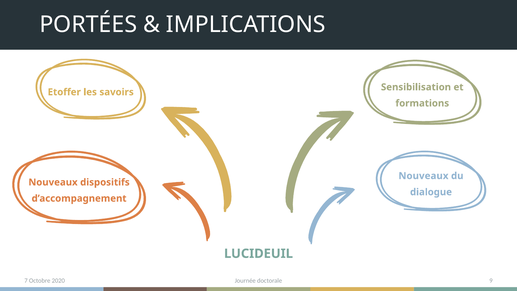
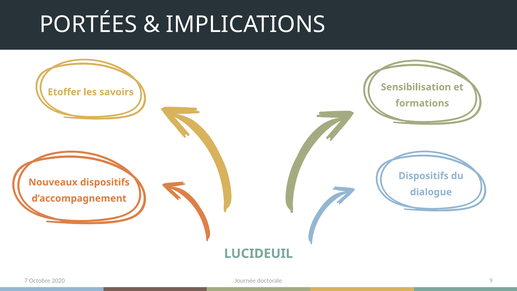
Nouveaux: Nouveaux -> Dispositifs (424, 176)
